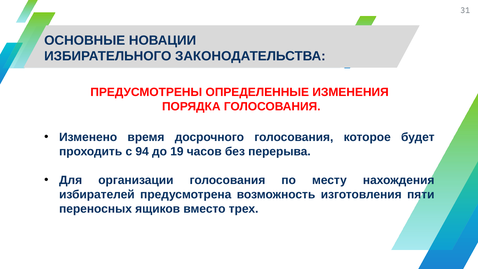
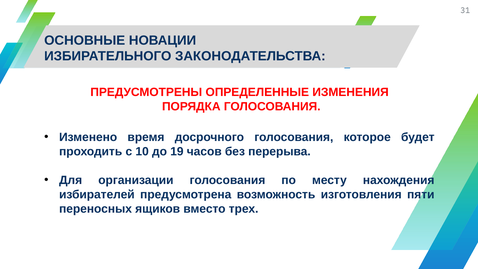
94: 94 -> 10 (142, 152)
